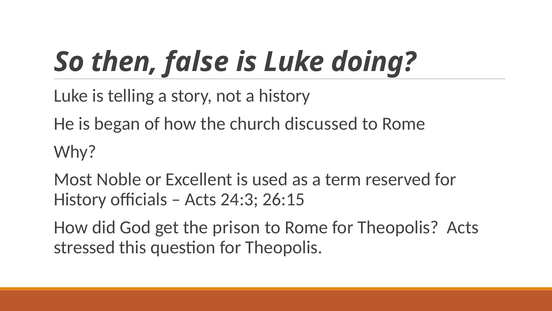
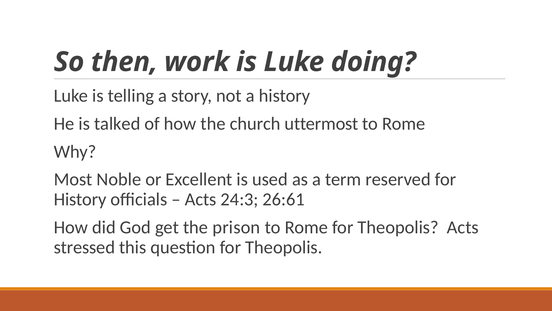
false: false -> work (197, 62)
began: began -> talked (117, 123)
discussed: discussed -> uttermost (321, 123)
26:15: 26:15 -> 26:61 (284, 199)
